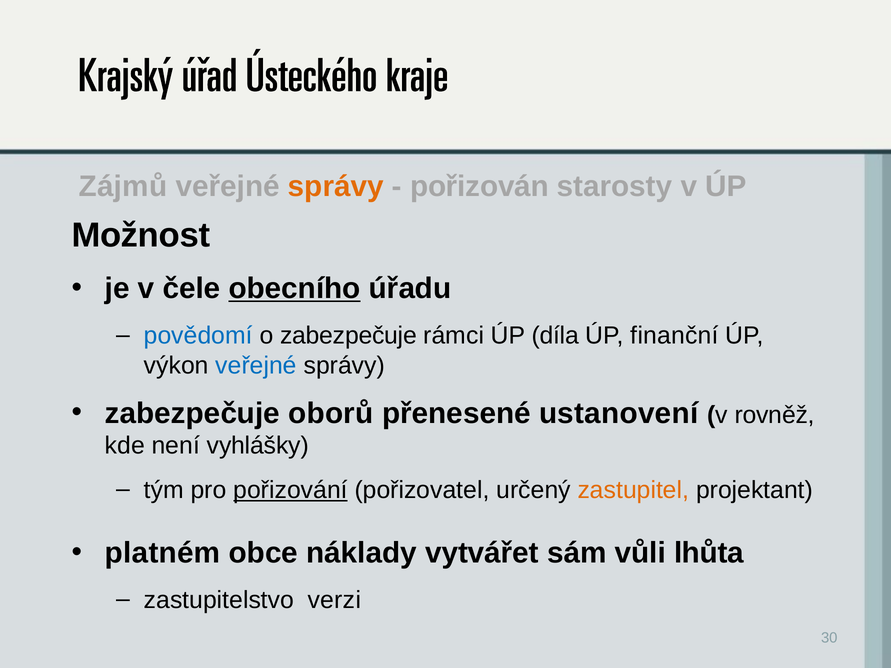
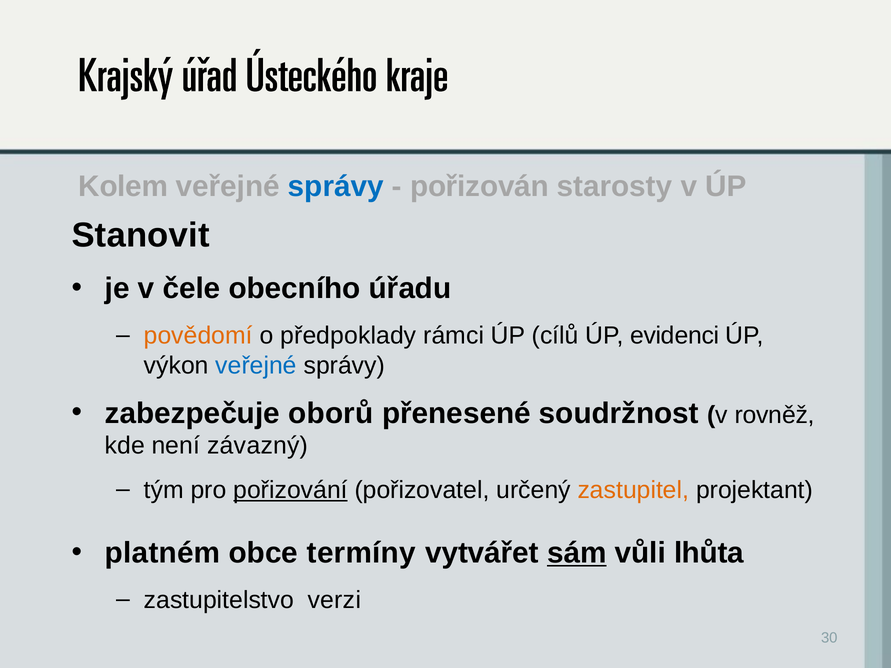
Zájmů: Zájmů -> Kolem (123, 187)
správy colour: orange -> blue (336, 187)
Možnost: Možnost -> Stanovit (141, 236)
obecního underline: present -> none (295, 289)
povědomí colour: blue -> orange (198, 336)
o zabezpečuje: zabezpečuje -> předpoklady (348, 336)
díla: díla -> cílů (555, 336)
finanční: finanční -> evidenci (675, 336)
ustanovení: ustanovení -> soudržnost (619, 413)
vyhlášky: vyhlášky -> závazný (258, 446)
náklady: náklady -> termíny (361, 553)
sám underline: none -> present (577, 553)
